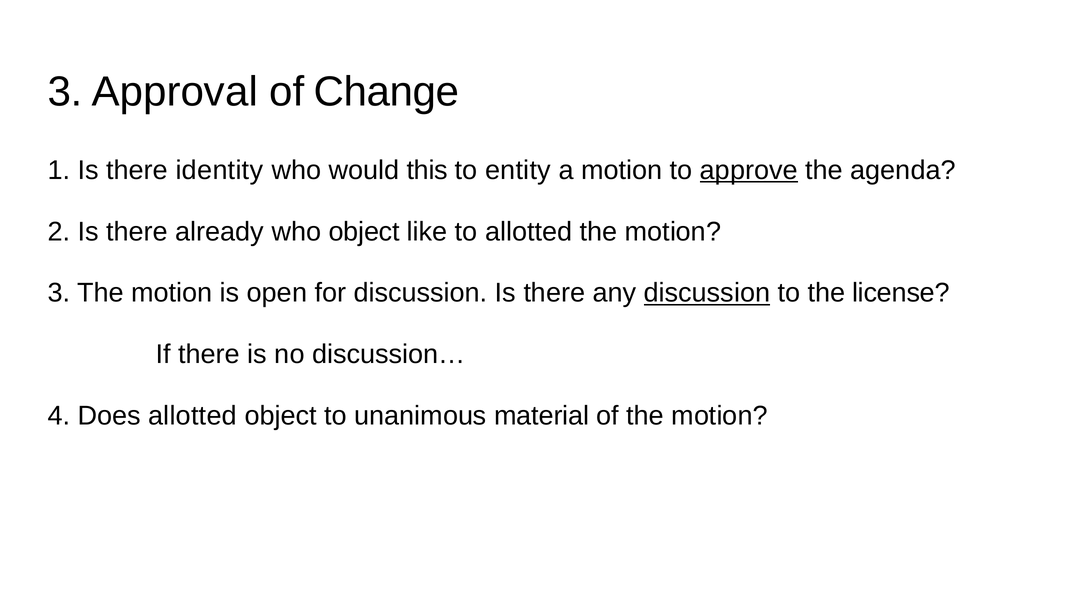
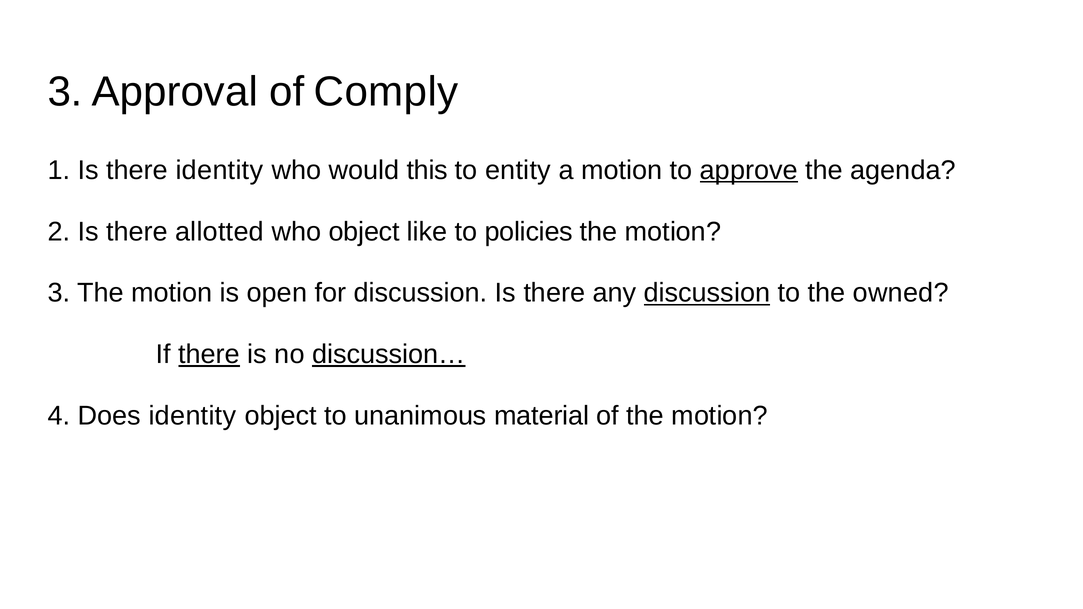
Change: Change -> Comply (386, 92)
already: already -> allotted (220, 232)
to allotted: allotted -> policies (529, 232)
license: license -> owned (901, 293)
there underline: none -> present (209, 355)
discussion… underline: none -> present (389, 355)
Does allotted: allotted -> identity (192, 416)
